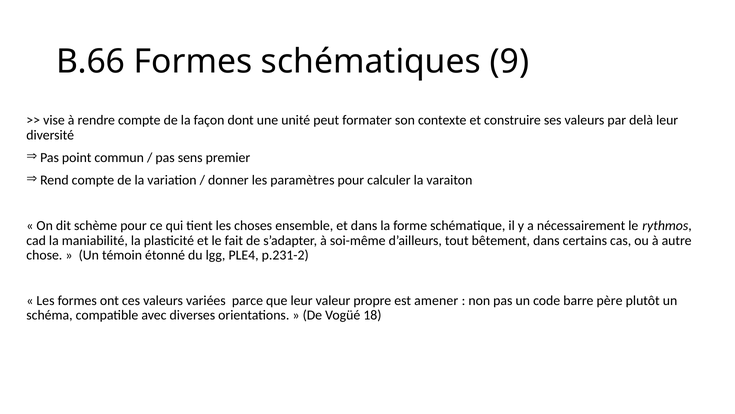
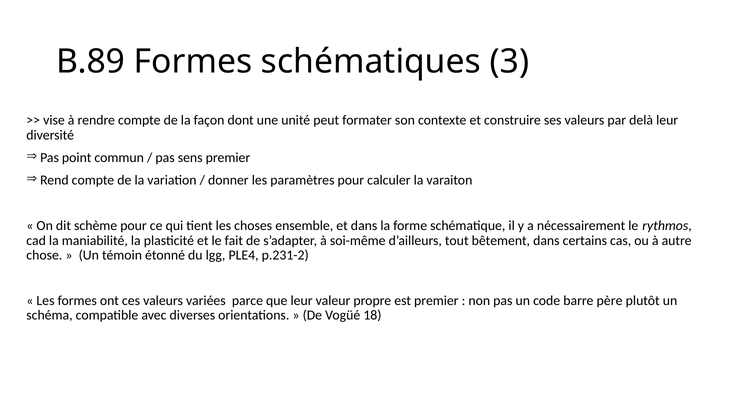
B.66: B.66 -> B.89 (91, 62)
9: 9 -> 3 (509, 62)
est amener: amener -> premier (436, 300)
